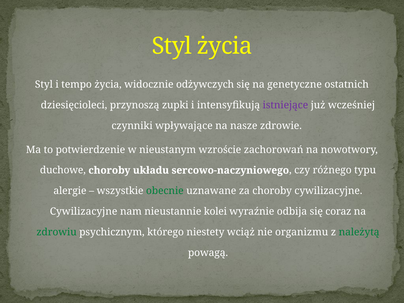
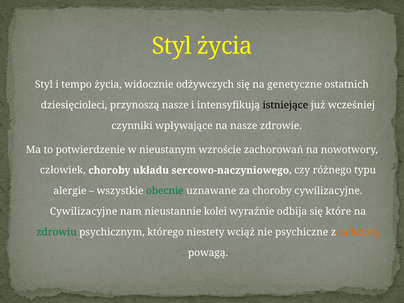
przynoszą zupki: zupki -> nasze (175, 105)
istniejące colour: purple -> black (285, 105)
duchowe: duchowe -> człowiek (63, 170)
coraz: coraz -> które (338, 212)
organizmu: organizmu -> psychiczne (302, 232)
należytą colour: green -> orange (359, 232)
